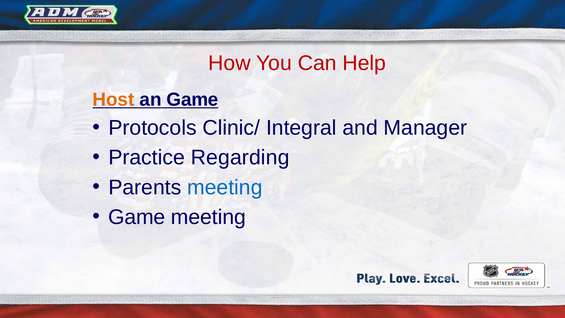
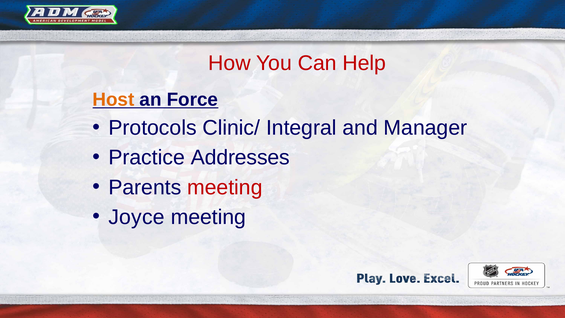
an Game: Game -> Force (192, 99)
Regarding: Regarding -> Addresses (240, 158)
meeting colour: blue -> red (225, 187)
Game: Game -> Joyce (137, 217)
